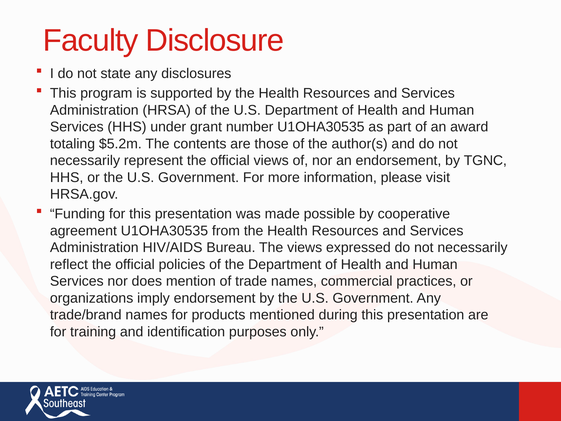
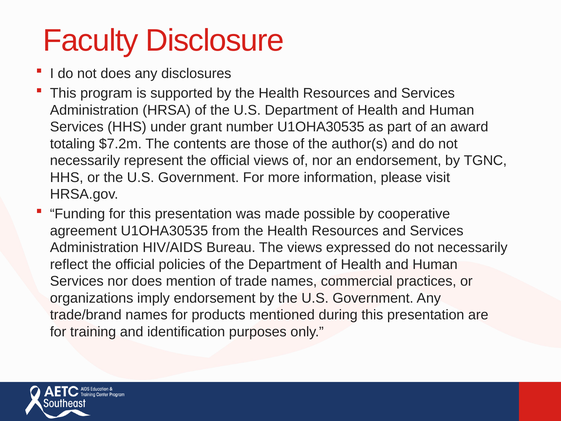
not state: state -> does (116, 74)
$5.2m: $5.2m -> $7.2m (120, 144)
